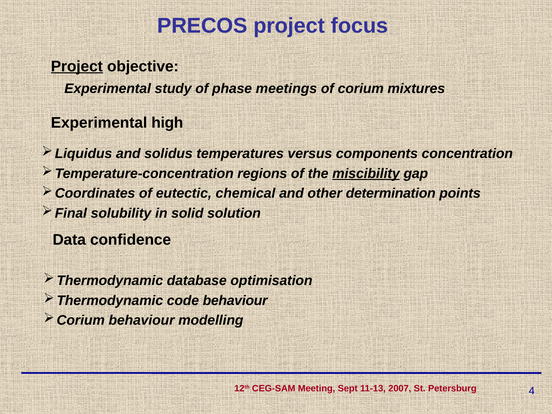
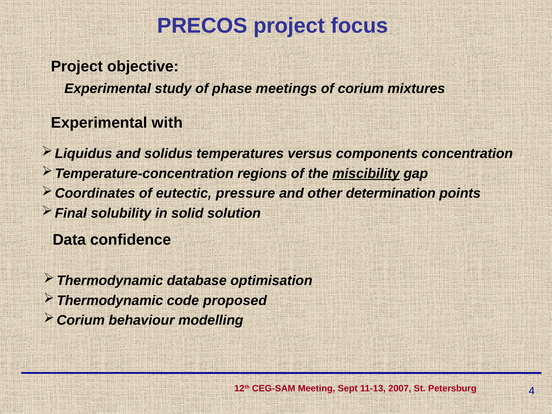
Project underline: present -> none (77, 66)
high: high -> with (167, 123)
chemical: chemical -> pressure (245, 193)
code behaviour: behaviour -> proposed (235, 300)
